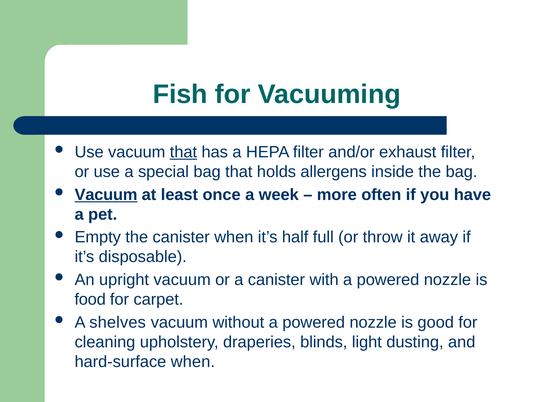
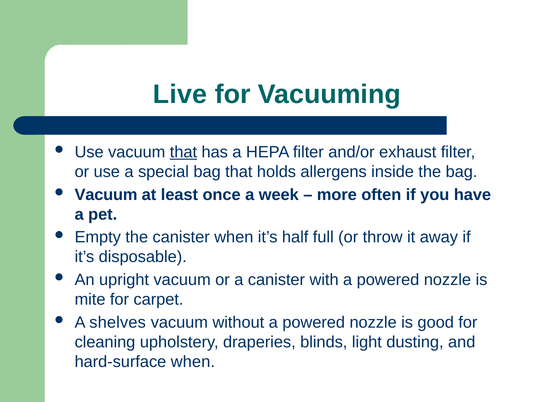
Fish: Fish -> Live (180, 94)
Vacuum underline: present -> none (106, 195)
food: food -> mite (90, 299)
